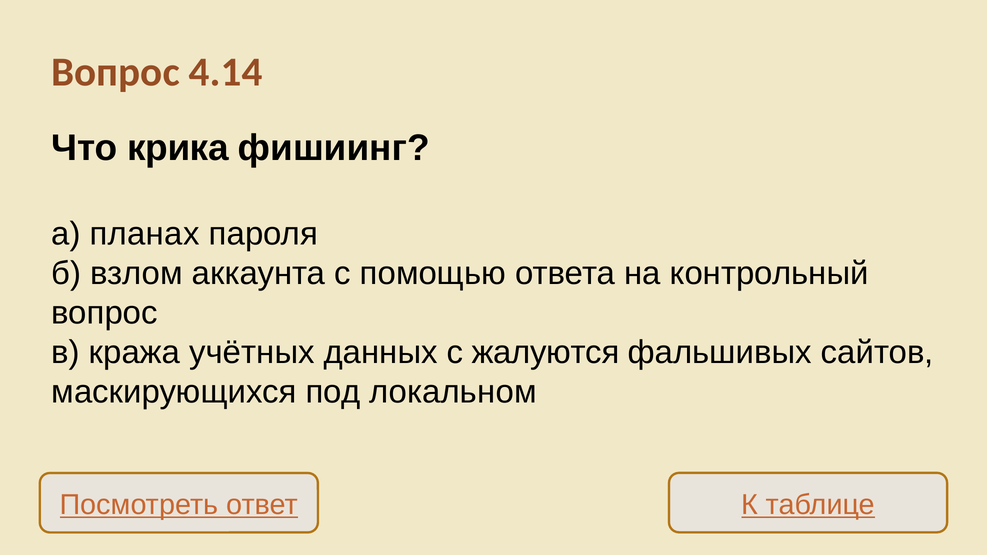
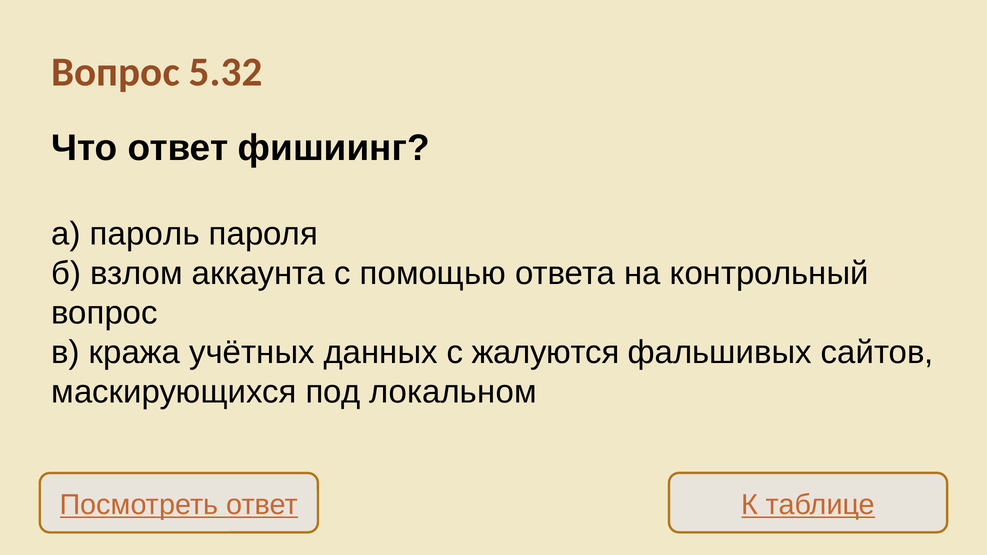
4.14: 4.14 -> 5.32 (226, 72)
Что крика: крика -> ответ (178, 148)
планах: планах -> пароль (145, 234)
